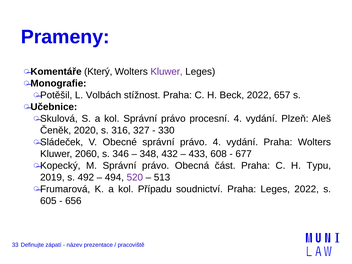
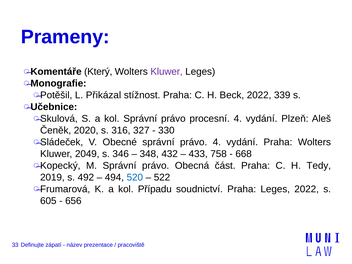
Volbách: Volbách -> Přikázal (103, 95)
657: 657 -> 339 (282, 95)
2060: 2060 -> 2049 (87, 154)
608: 608 -> 758 (219, 154)
677: 677 -> 668 (244, 154)
Typu: Typu -> Tedy (319, 166)
520 colour: purple -> blue (135, 177)
513: 513 -> 522 (162, 177)
